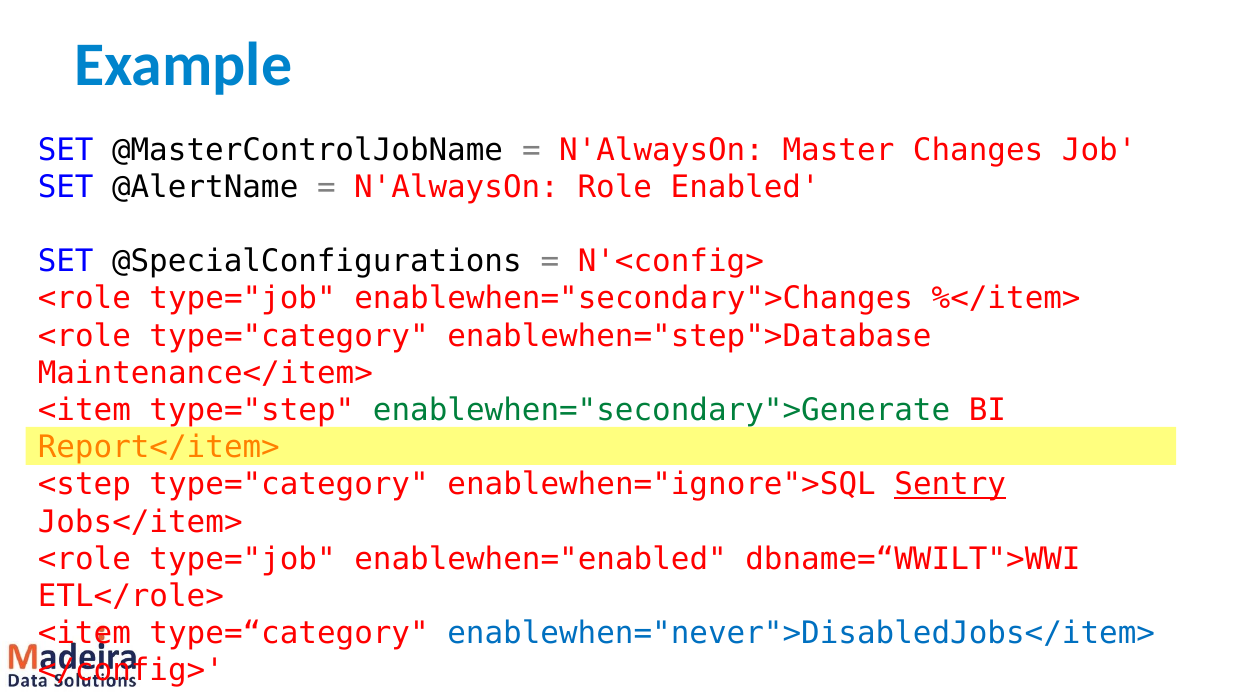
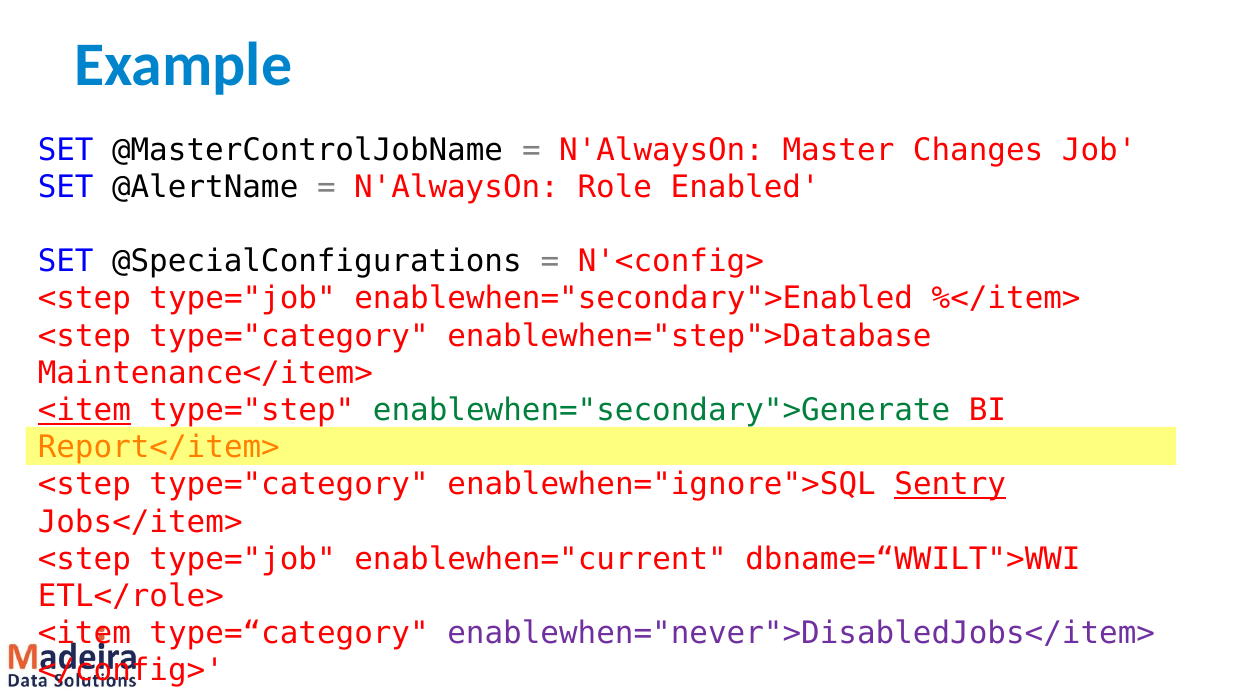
<role: <role -> <step (84, 299)
enablewhen="secondary">Changes: enablewhen="secondary">Changes -> enablewhen="secondary">Enabled (634, 299)
<role: <role -> <step (84, 336)
<item underline: none -> present (84, 410)
<role: <role -> <step (84, 558)
enablewhen="enabled: enablewhen="enabled -> enablewhen="current (541, 558)
enablewhen="never">DisabledJobs</item> colour: blue -> purple (801, 633)
